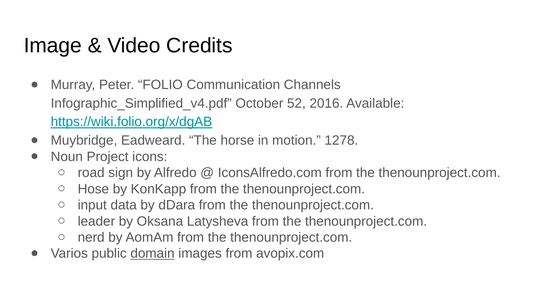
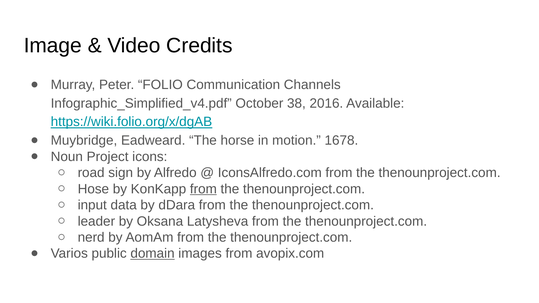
52: 52 -> 38 (296, 103)
1278: 1278 -> 1678 (341, 141)
from underline: none -> present (203, 189)
